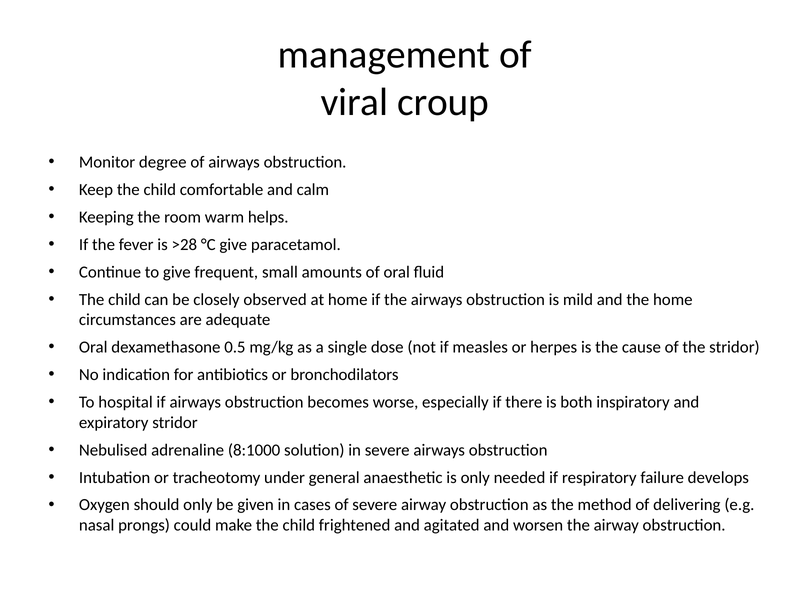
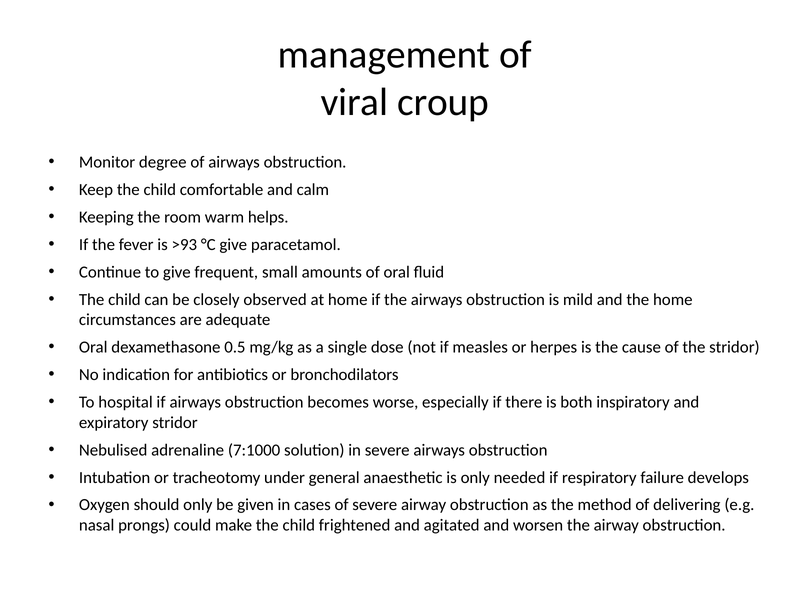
>28: >28 -> >93 (184, 244)
8:1000: 8:1000 -> 7:1000 (254, 450)
